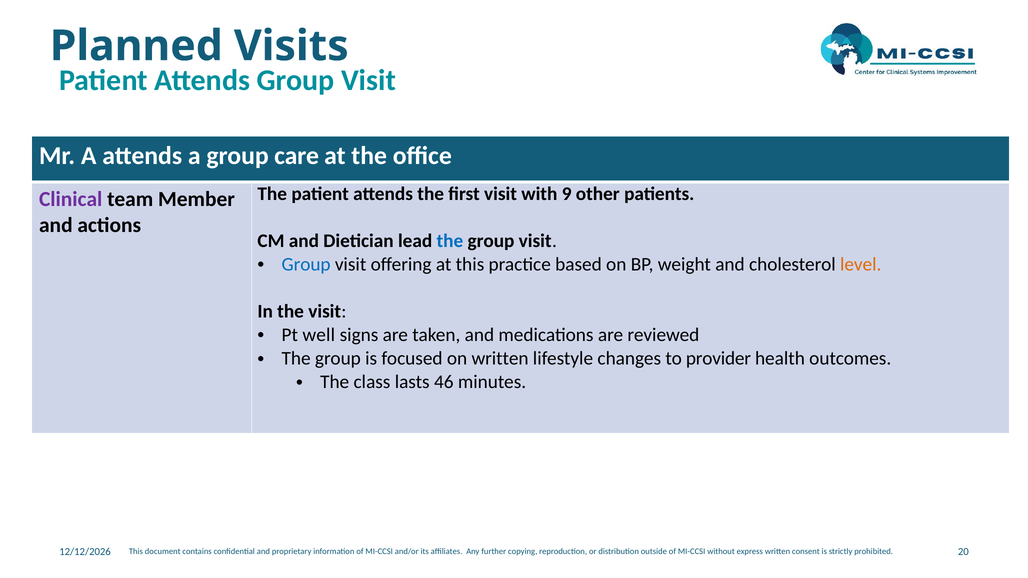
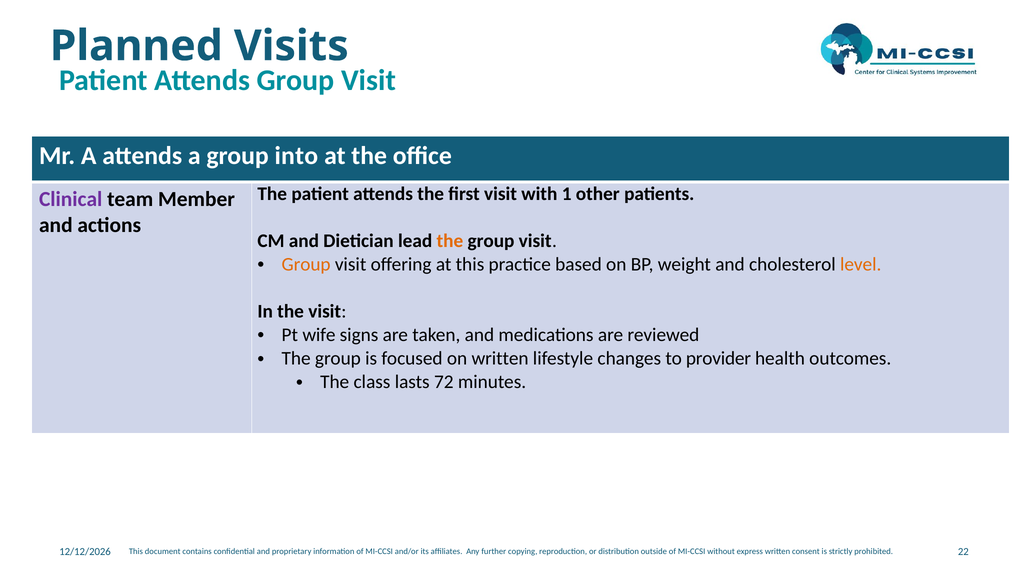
care: care -> into (296, 156)
9: 9 -> 1 (567, 194)
the colour: blue -> orange (450, 241)
Group colour: blue -> orange (306, 265)
well: well -> wife (319, 335)
46: 46 -> 72 (444, 382)
20: 20 -> 22 (963, 552)
